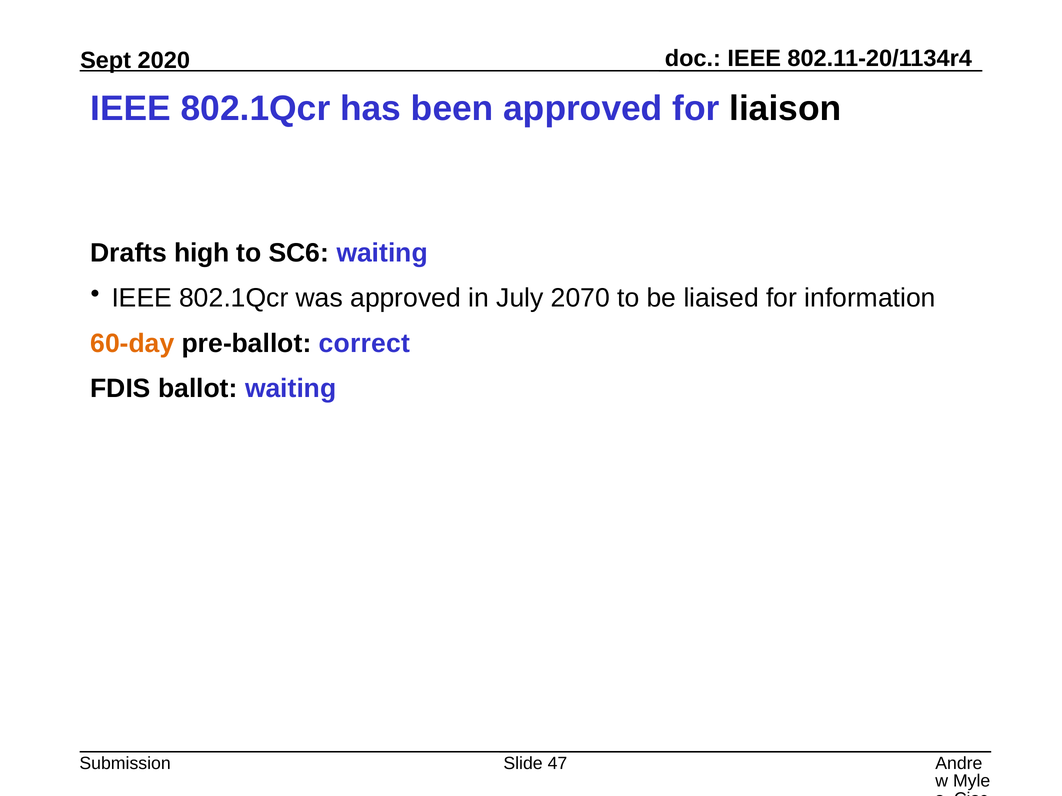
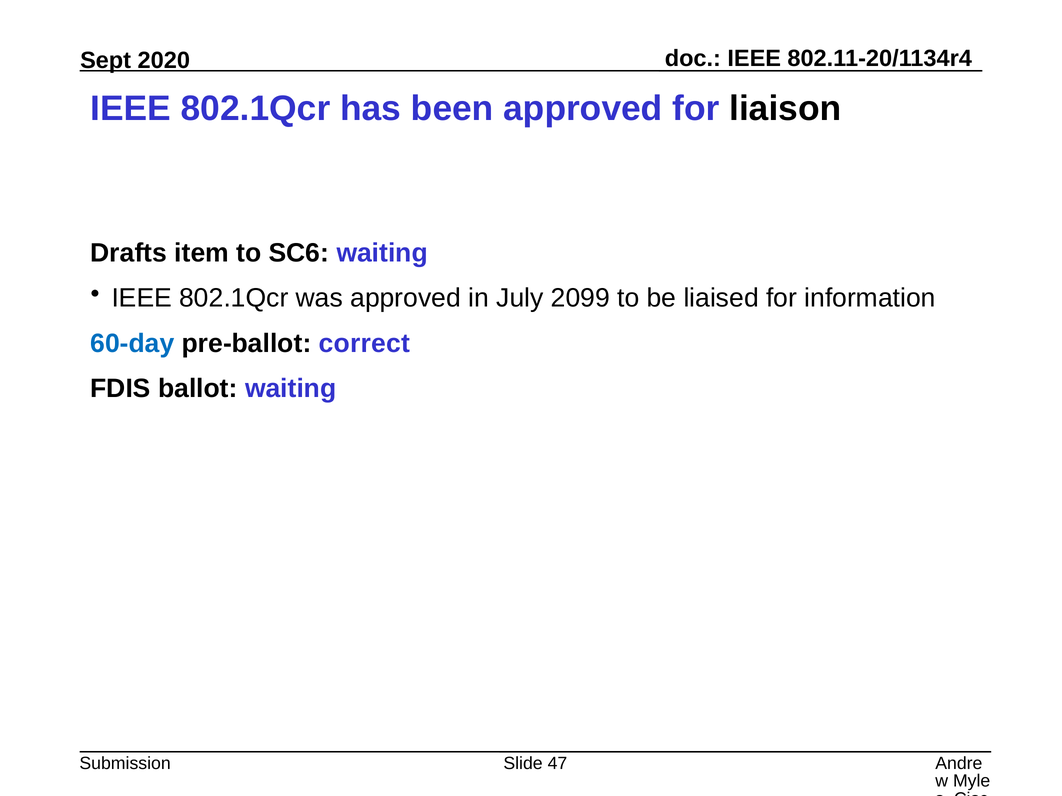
high: high -> item (202, 253)
2070: 2070 -> 2099 (580, 298)
60-day colour: orange -> blue (132, 344)
